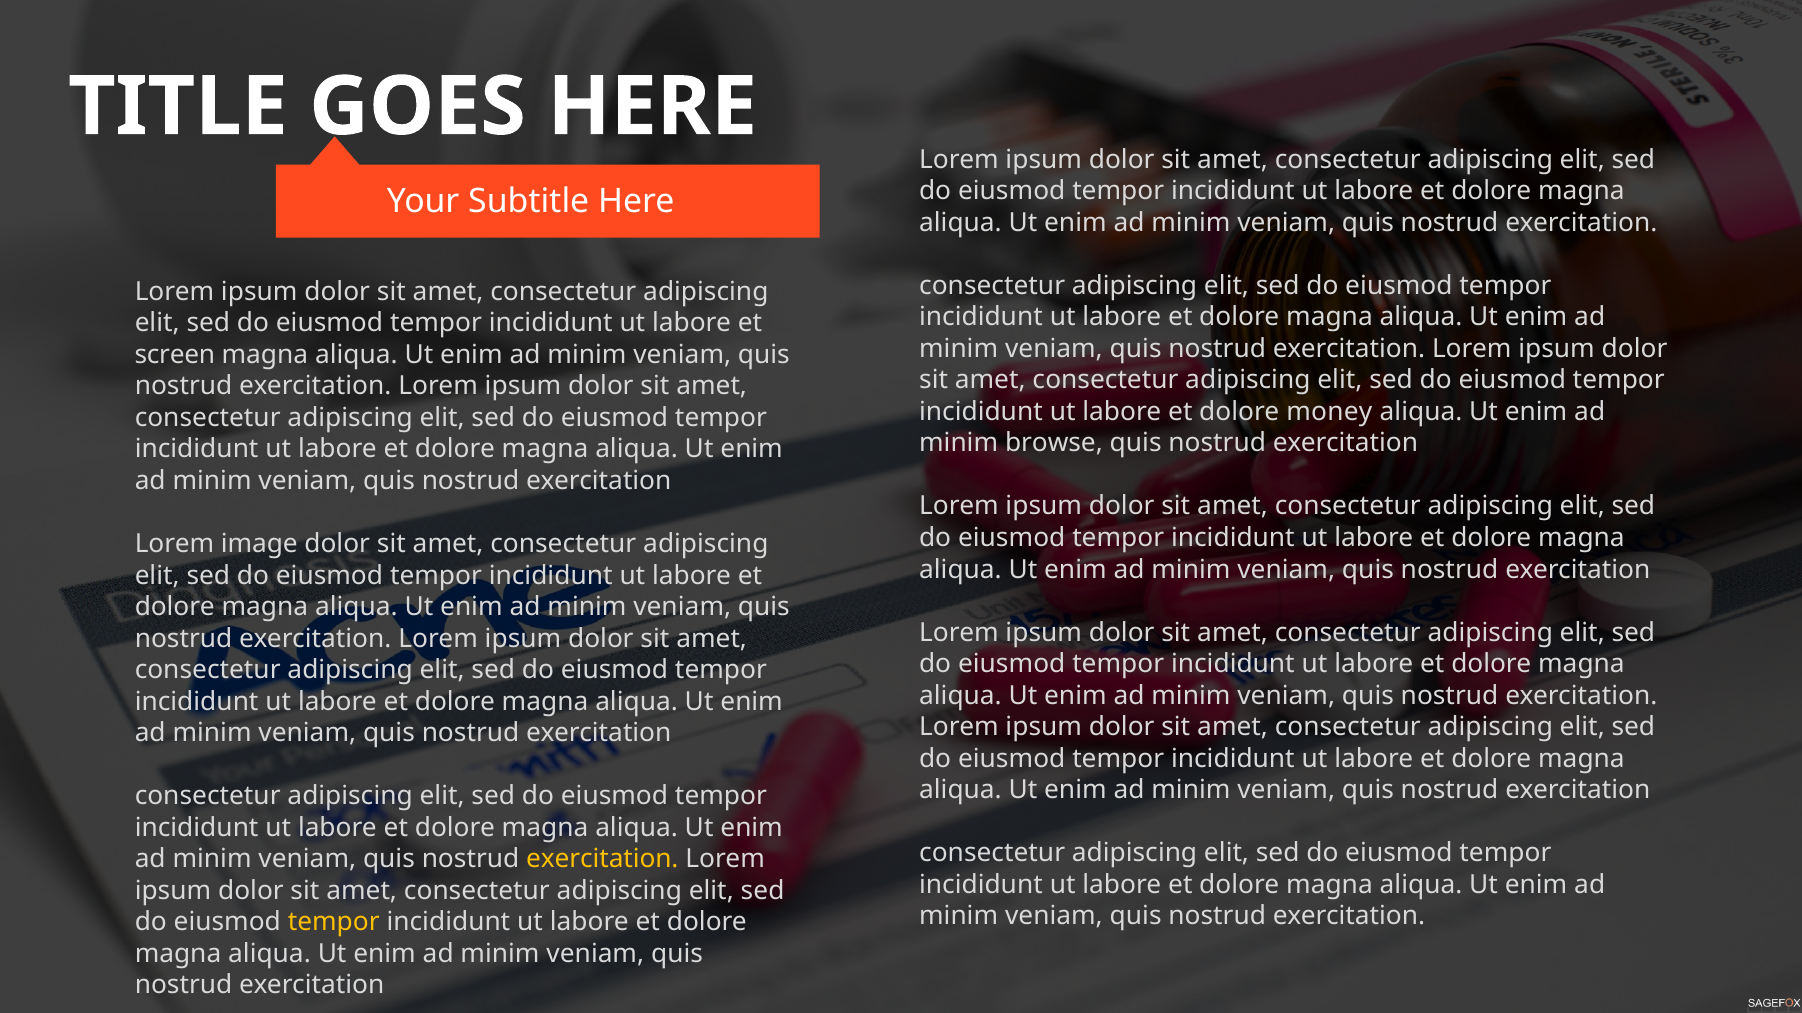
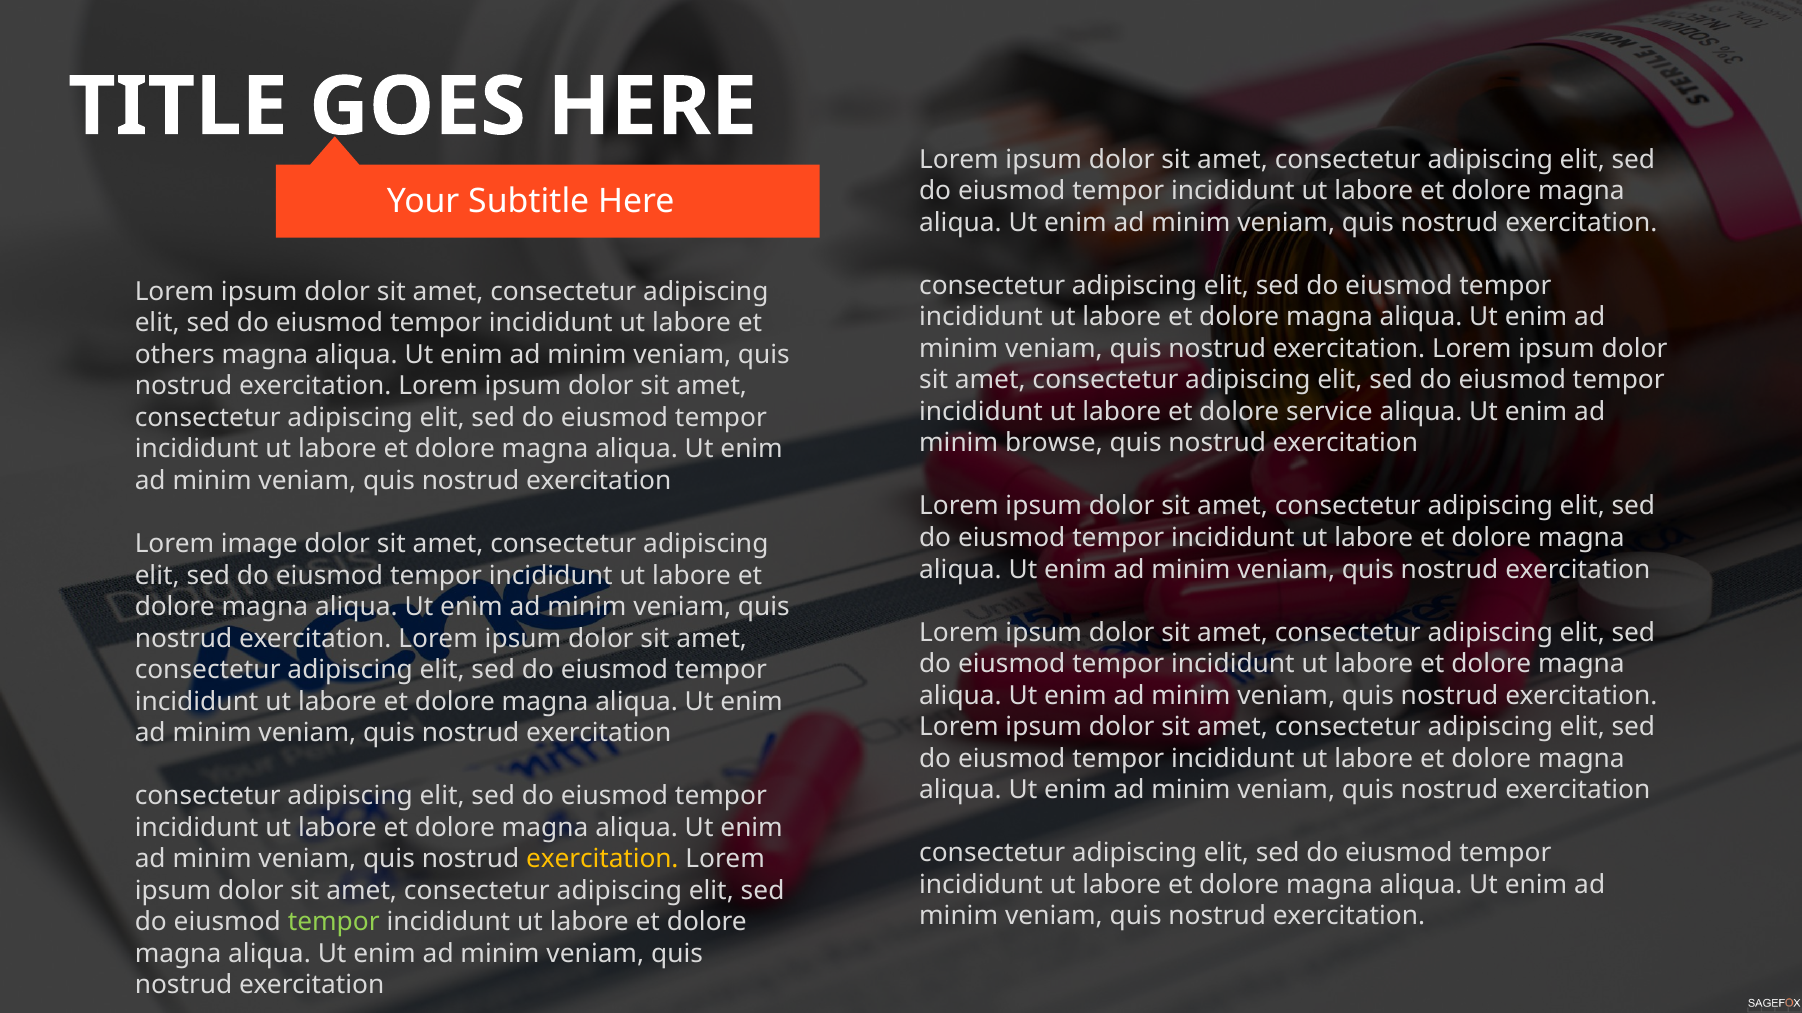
screen: screen -> others (175, 355)
money: money -> service (1329, 412)
tempor colour: yellow -> light green (334, 923)
